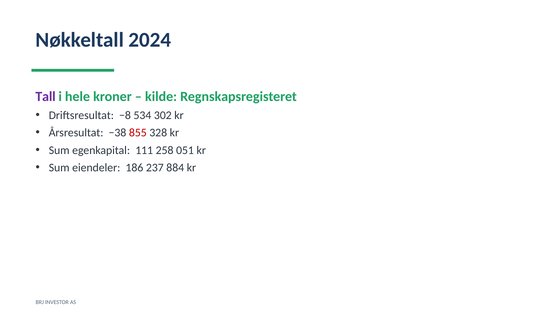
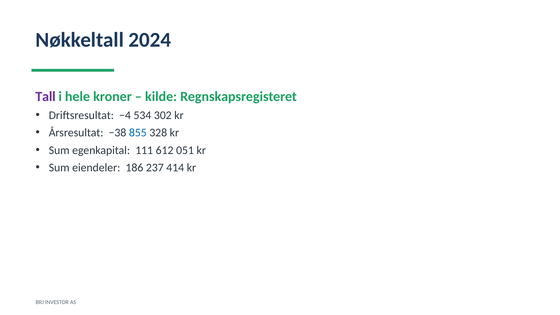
−8: −8 -> −4 (125, 115)
855 colour: red -> blue (138, 133)
258: 258 -> 612 (165, 150)
884: 884 -> 414 (175, 168)
